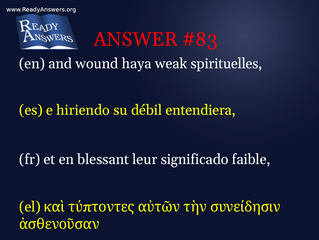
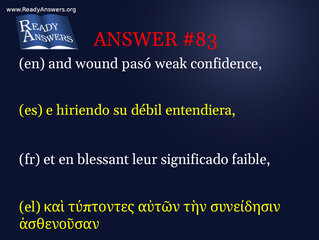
haya: haya -> pasó (137, 64)
spirituelles: spirituelles -> confidence (226, 64)
